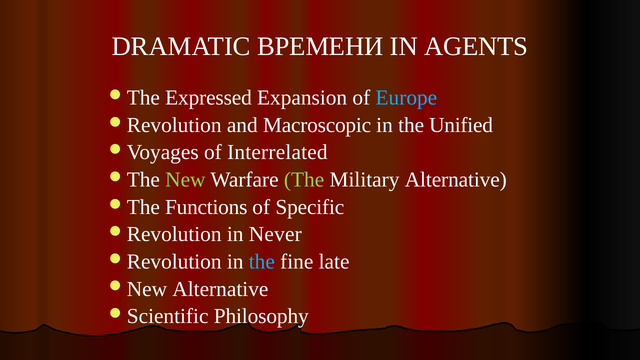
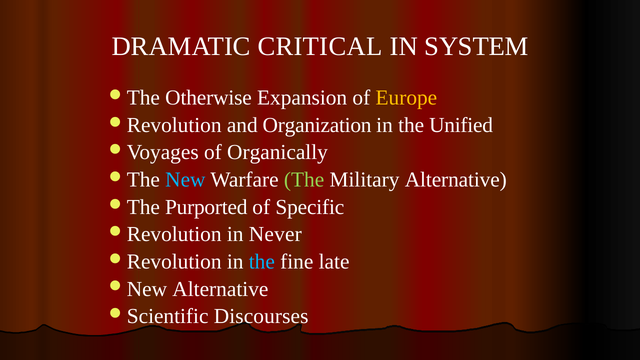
ВРЕМЕНИ: ВРЕМЕНИ -> CRITICAL (320, 46)
AGENTS: AGENTS -> SYSTEM (476, 46)
Expressed: Expressed -> Otherwise (209, 98)
Europe colour: light blue -> yellow (406, 98)
Macroscopic: Macroscopic -> Organization (317, 125)
Interrelated: Interrelated -> Organically (277, 152)
New colour: light green -> light blue (185, 180)
Functions: Functions -> Purported (206, 207)
Philosophy: Philosophy -> Discourses (261, 316)
